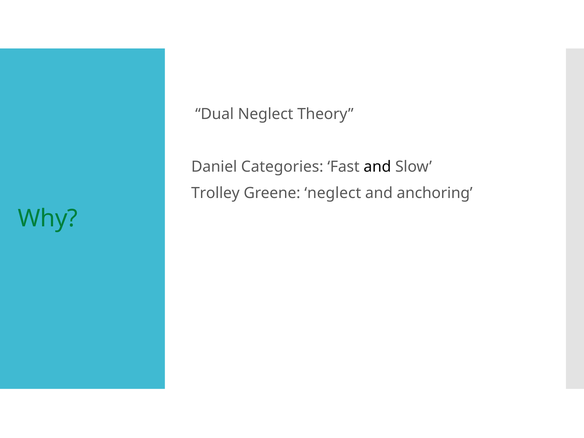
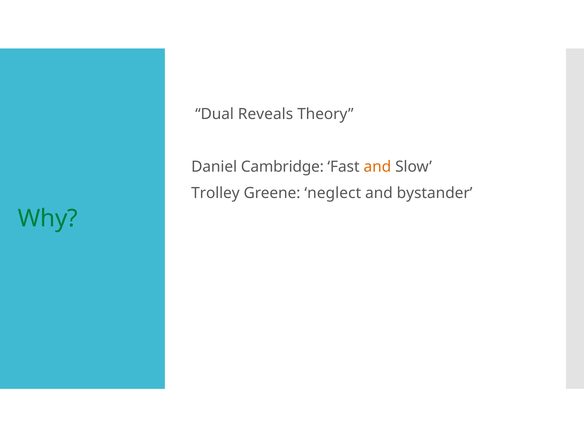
Dual Neglect: Neglect -> Reveals (266, 114)
Categories: Categories -> Cambridge (282, 167)
and colour: black -> orange (377, 167)
anchoring: anchoring -> bystander (435, 193)
